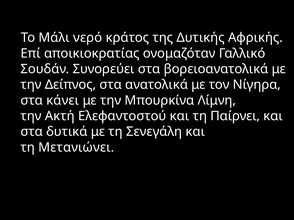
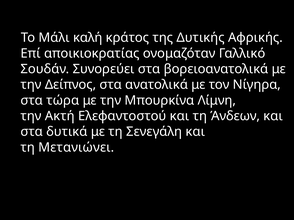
νερό: νερό -> καλή (88, 38)
κάνει: κάνει -> τώρα (63, 101)
Παίρνει: Παίρνει -> Άνδεων (235, 116)
